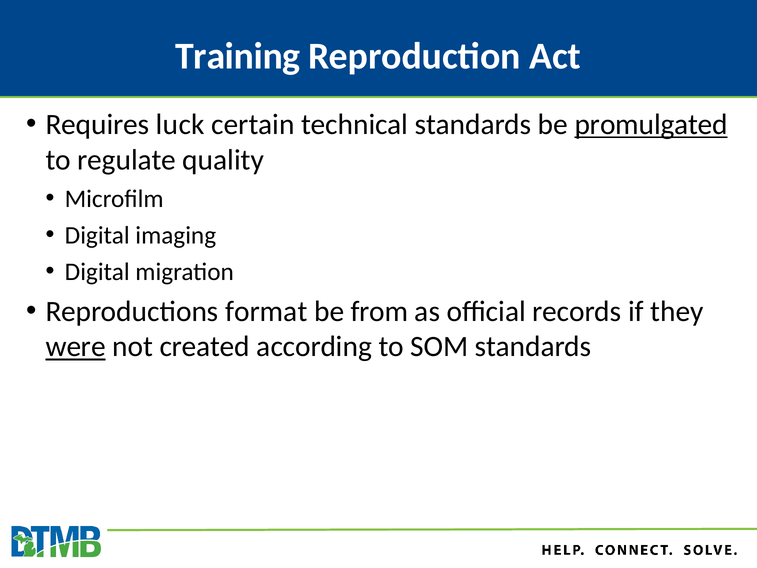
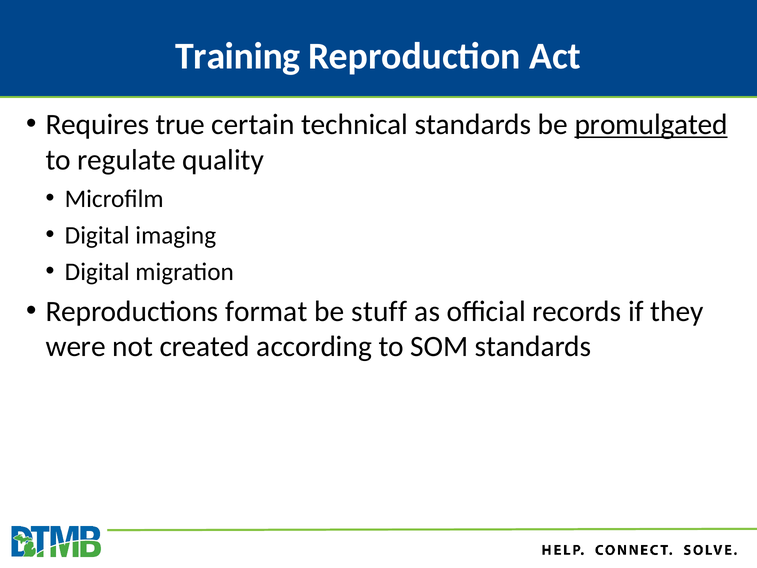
luck: luck -> true (180, 124)
from: from -> stuff (379, 311)
were underline: present -> none (76, 347)
